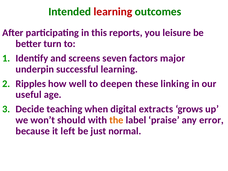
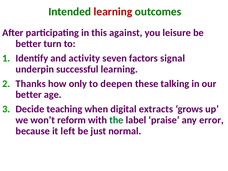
reports: reports -> against (126, 33)
screens: screens -> activity (84, 58)
major: major -> signal (173, 58)
Ripples: Ripples -> Thanks (31, 84)
well: well -> only (78, 84)
linking: linking -> talking (175, 84)
useful: useful -> better (29, 95)
should: should -> reform (72, 120)
the colour: orange -> green (116, 120)
